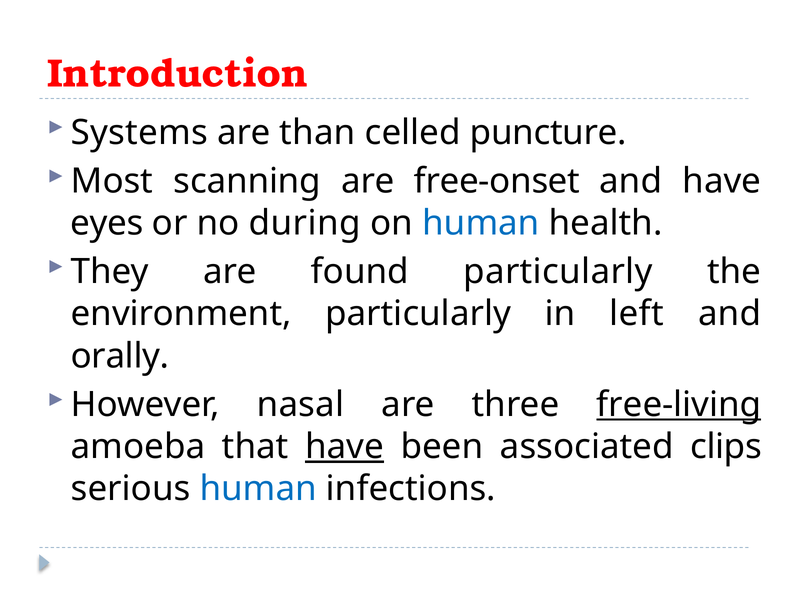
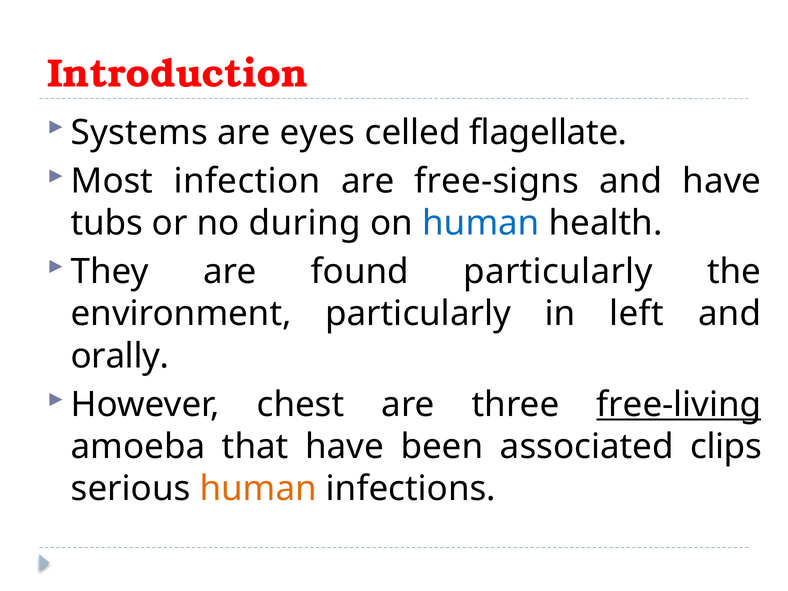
than: than -> eyes (317, 132)
puncture: puncture -> flagellate (548, 132)
scanning: scanning -> infection (247, 181)
free-onset: free-onset -> free-signs (497, 181)
eyes: eyes -> tubs (107, 223)
nasal: nasal -> chest (301, 405)
have underline: present -> none (345, 447)
human colour: blue -> orange (258, 489)
